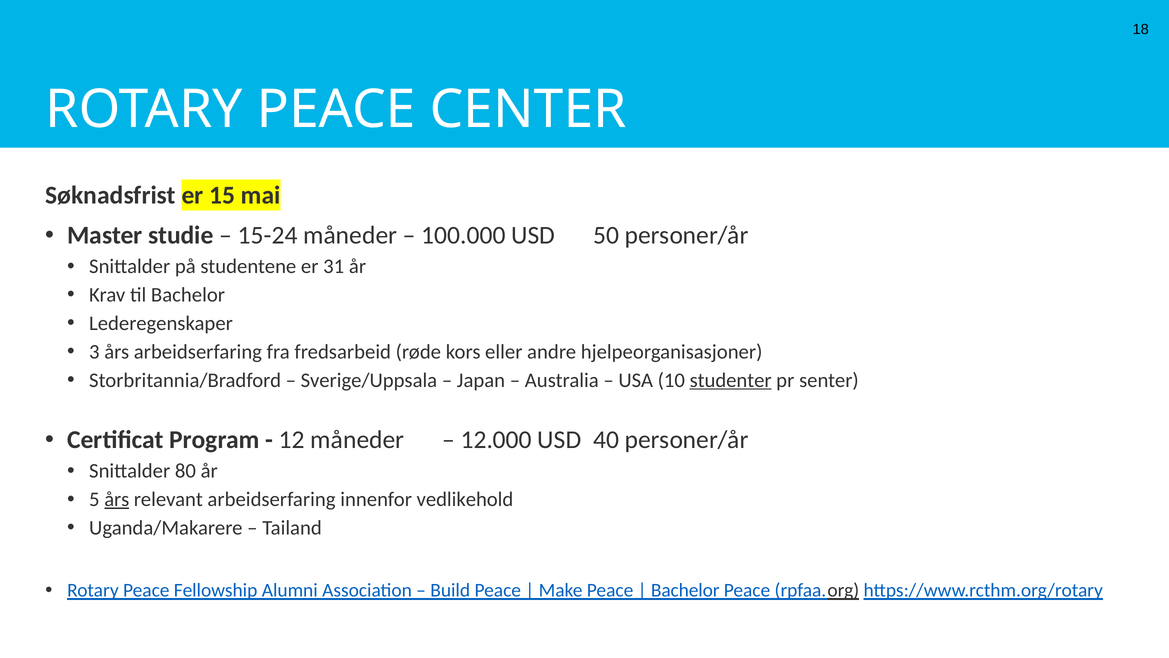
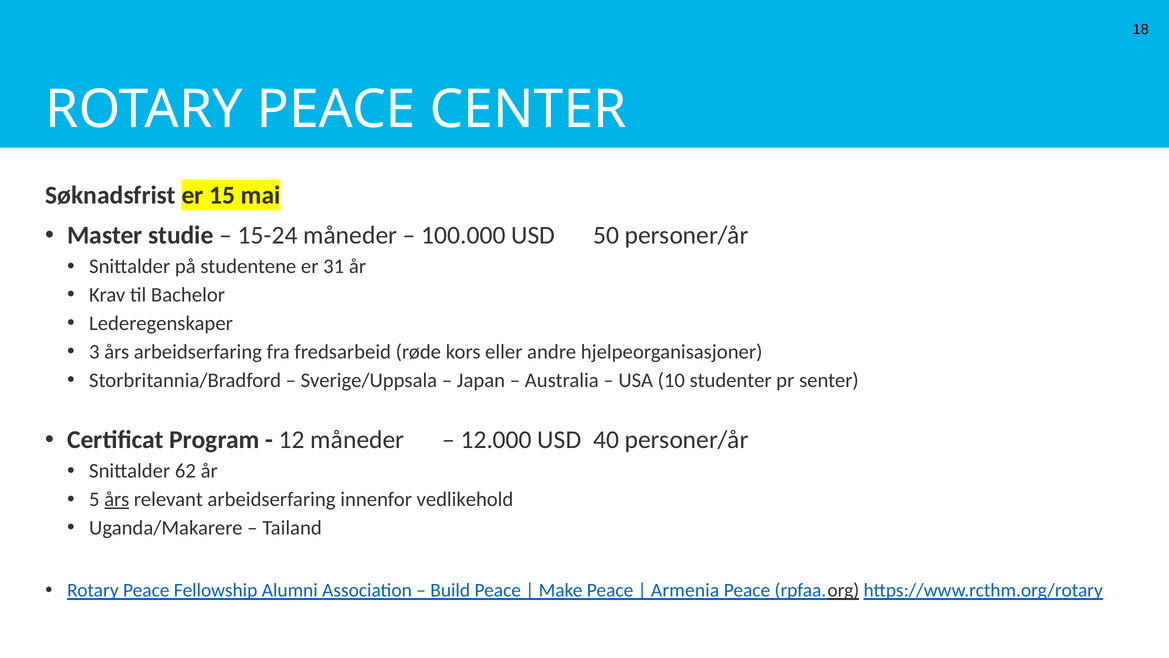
studenter underline: present -> none (731, 380)
80: 80 -> 62 (185, 471)
Bachelor: Bachelor -> Armenia (685, 590)
